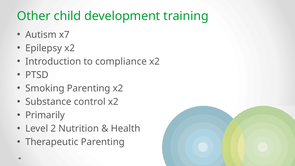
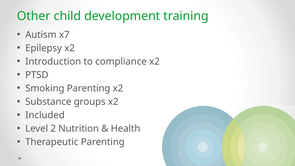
control: control -> groups (90, 102)
Primarily: Primarily -> Included (45, 115)
